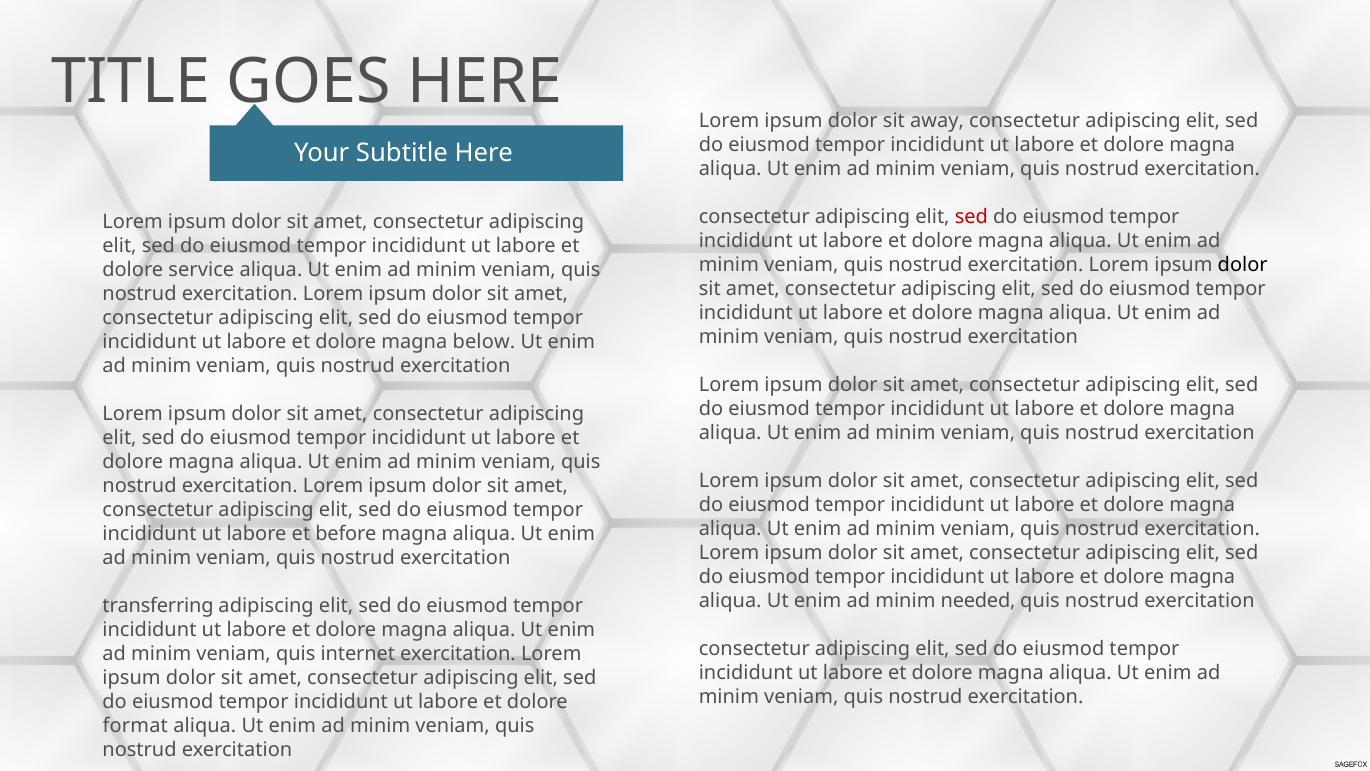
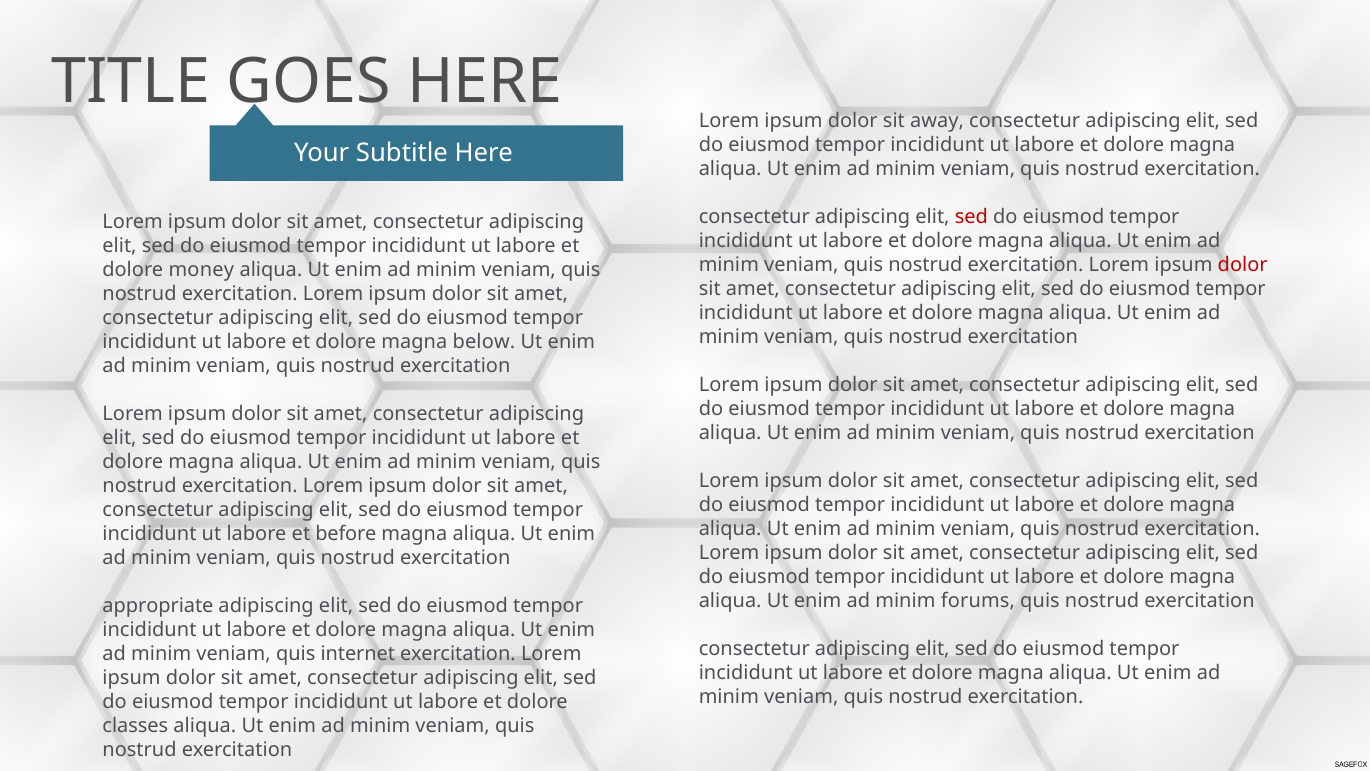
dolor colour: black -> red (1243, 265)
service: service -> money (201, 270)
needed: needed -> forums (978, 601)
transferring: transferring -> appropriate (158, 606)
format: format -> classes (135, 726)
